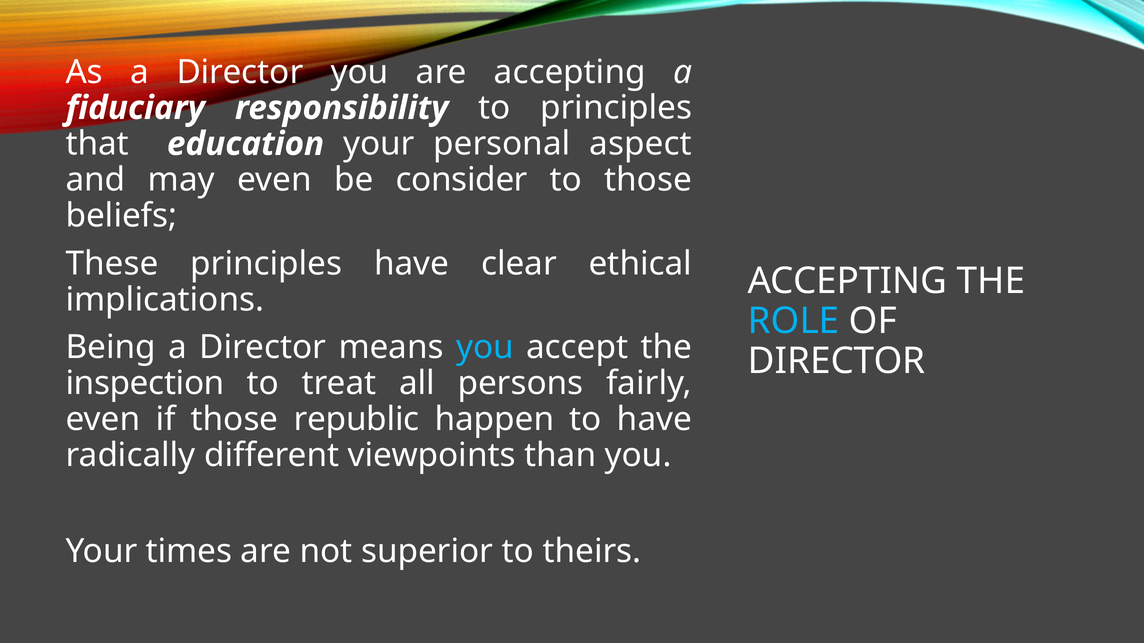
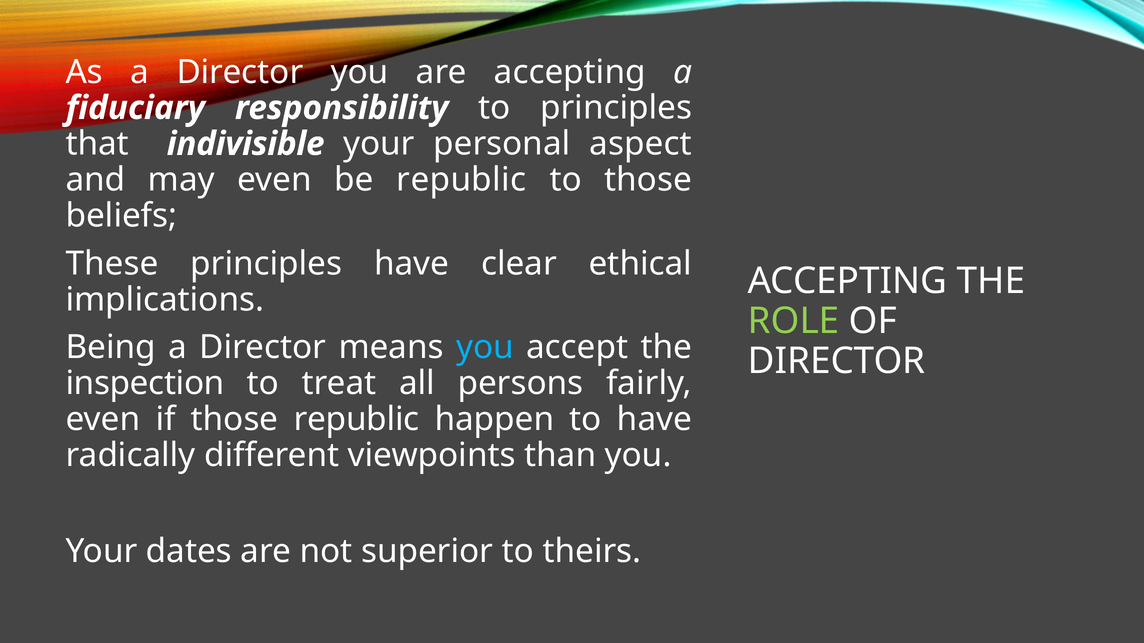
education: education -> indivisible (246, 144)
be consider: consider -> republic (461, 180)
ROLE colour: light blue -> light green (794, 321)
times: times -> dates (189, 551)
